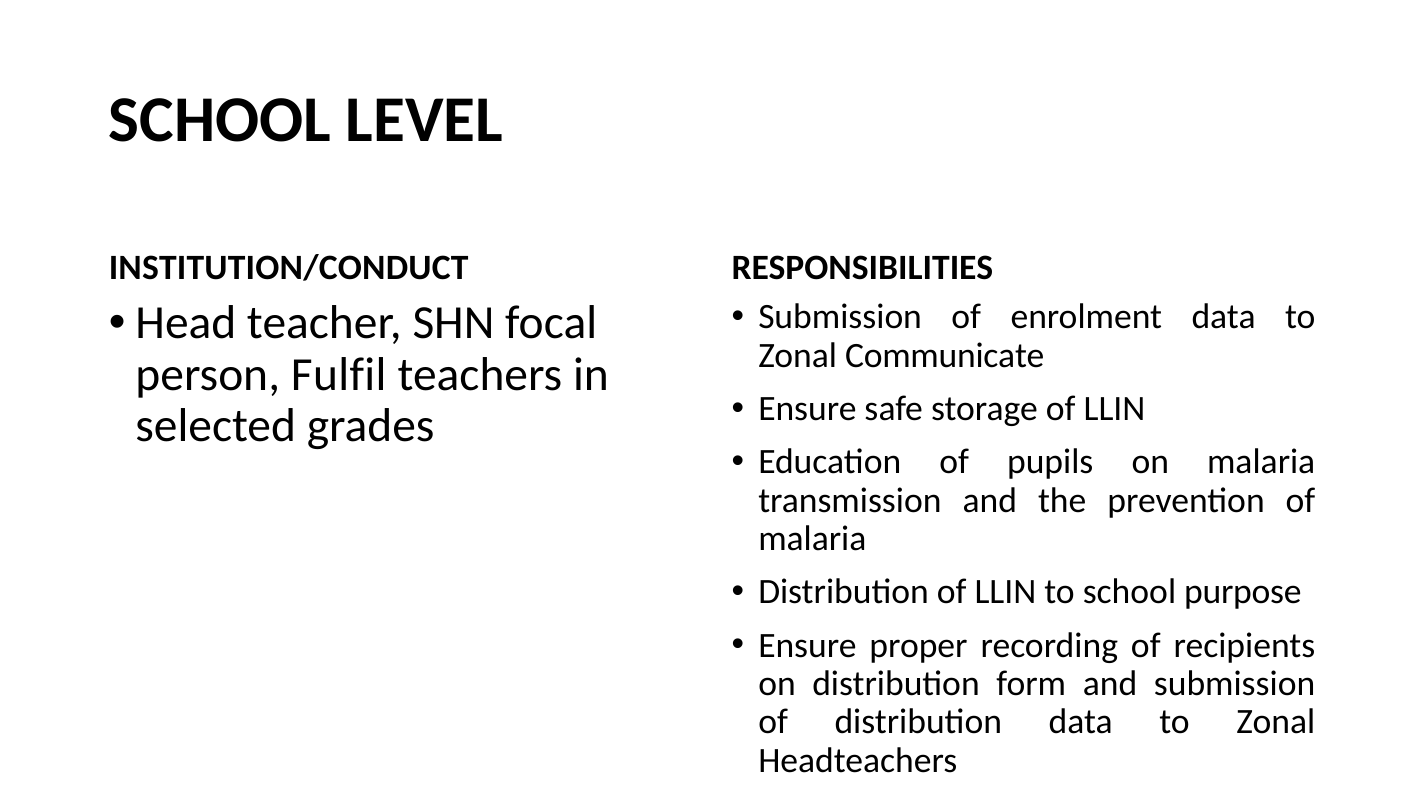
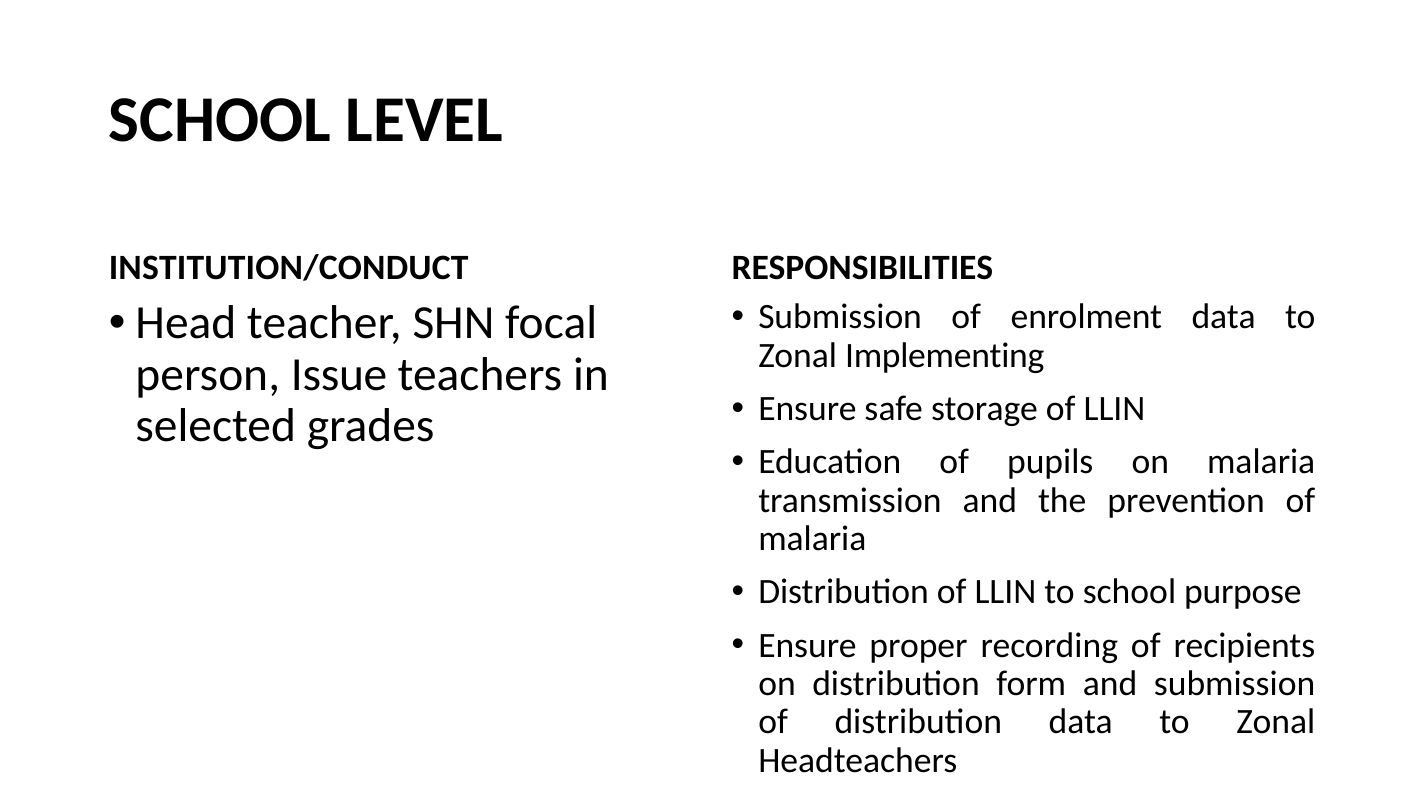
Communicate: Communicate -> Implementing (945, 355)
Fulfil: Fulfil -> Issue (339, 375)
